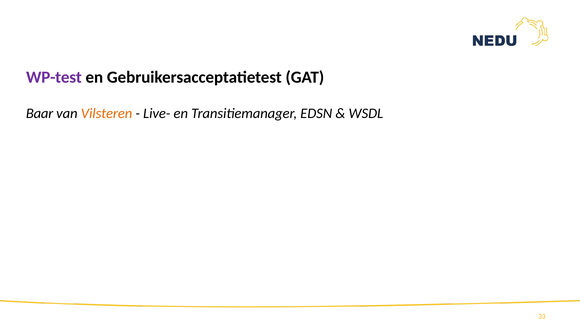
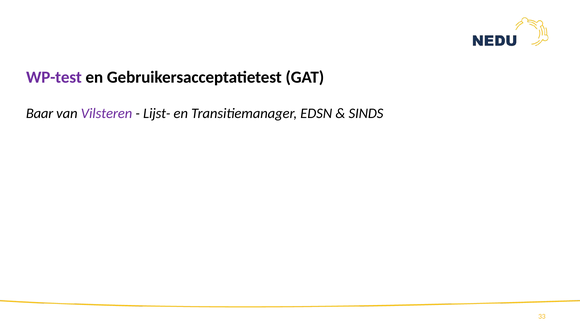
Vilsteren colour: orange -> purple (107, 114)
Live-: Live- -> Lijst- (157, 114)
WSDL: WSDL -> SINDS (366, 114)
